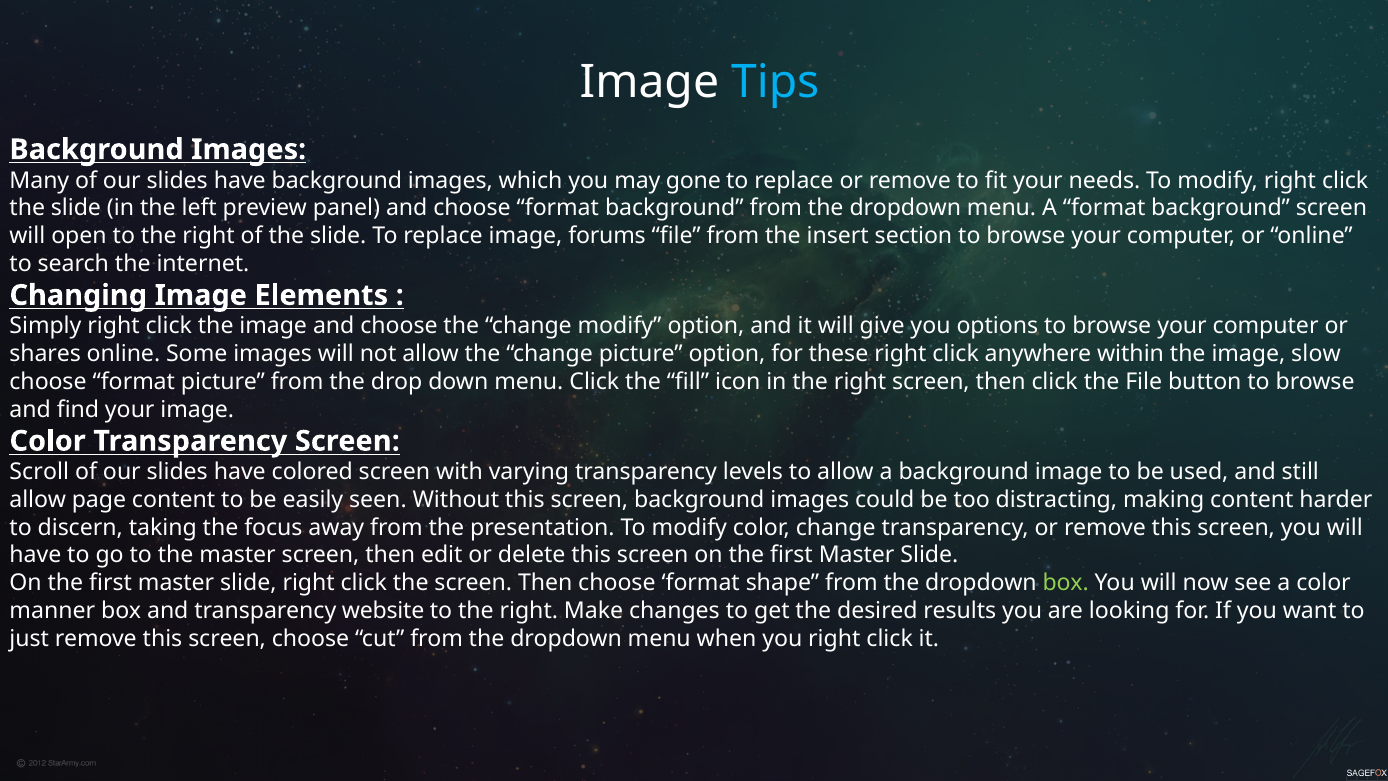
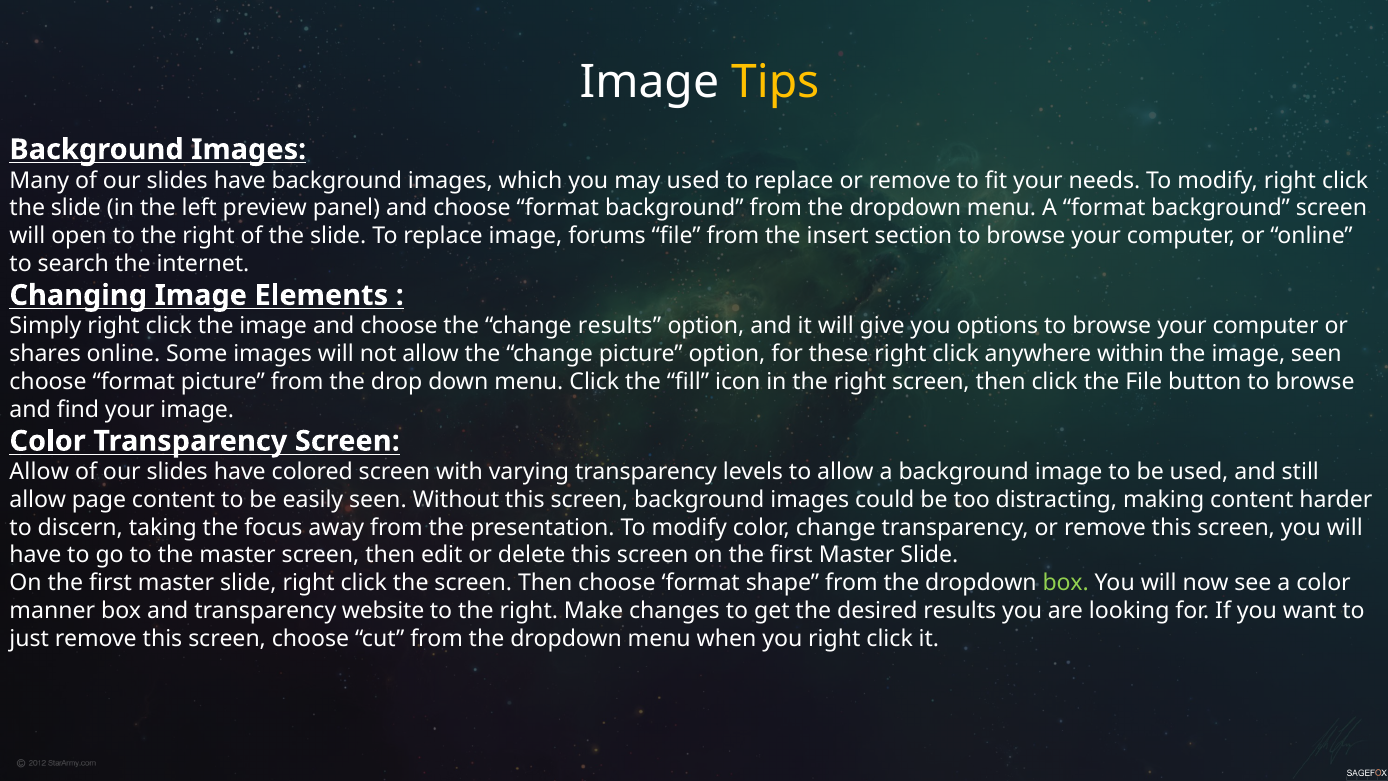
Tips colour: light blue -> yellow (775, 82)
may gone: gone -> used (693, 180)
change modify: modify -> results (619, 326)
image slow: slow -> seen (1316, 354)
Scroll: Scroll -> Allow (39, 472)
